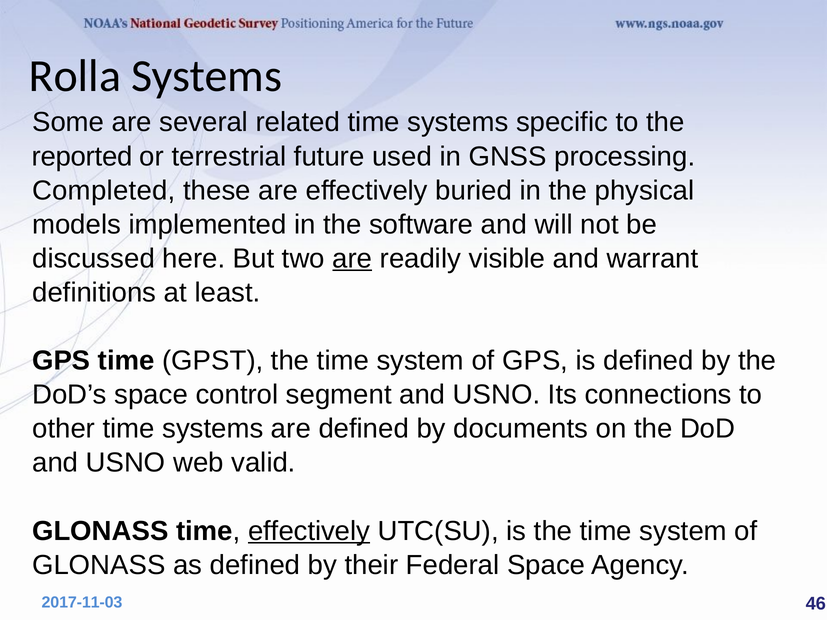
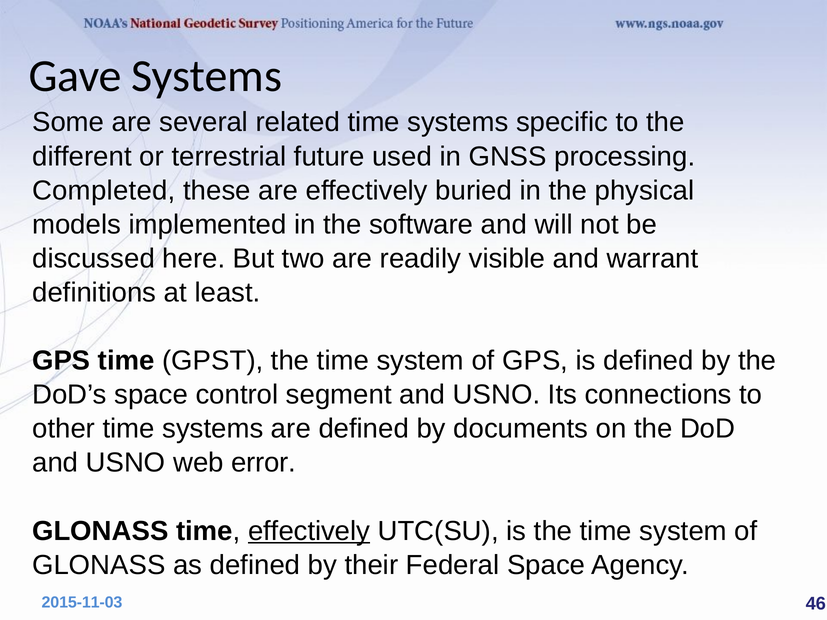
Rolla: Rolla -> Gave (75, 76)
reported: reported -> different (82, 156)
are underline: present -> none (352, 259)
valid: valid -> error (264, 463)
2017-11-03: 2017-11-03 -> 2015-11-03 (82, 603)
